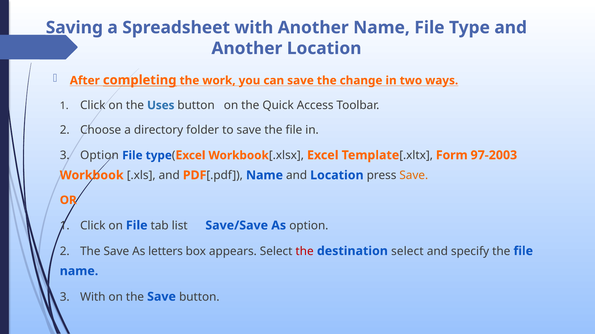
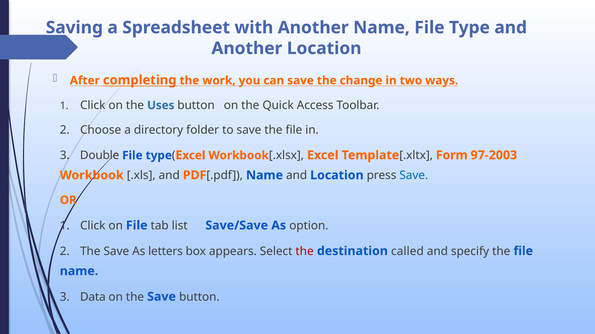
3 Option: Option -> Double (100, 156)
Save colour: orange -> blue (414, 176)
destination select: select -> called (407, 252)
3 With: With -> Data (93, 297)
